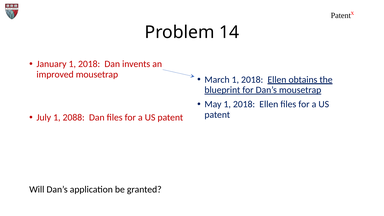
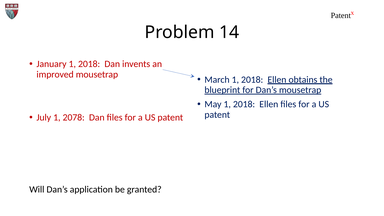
2088: 2088 -> 2078 (74, 118)
